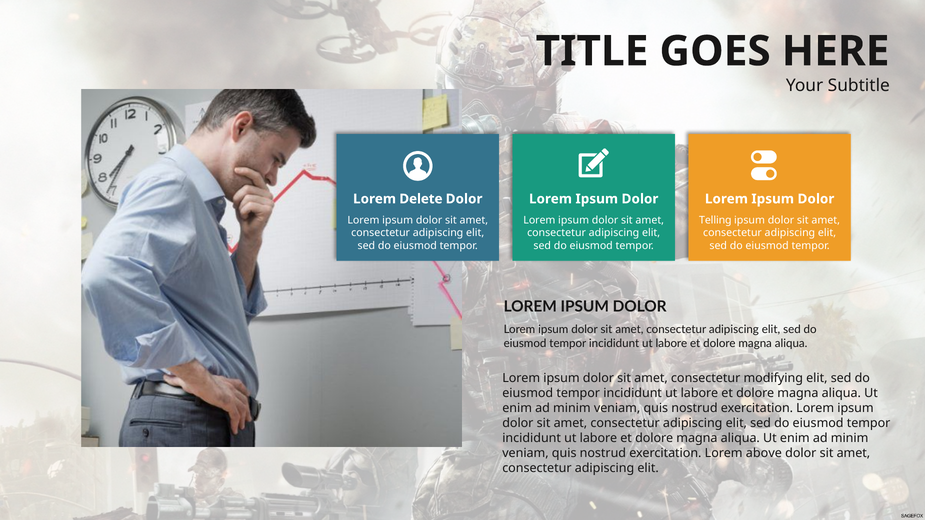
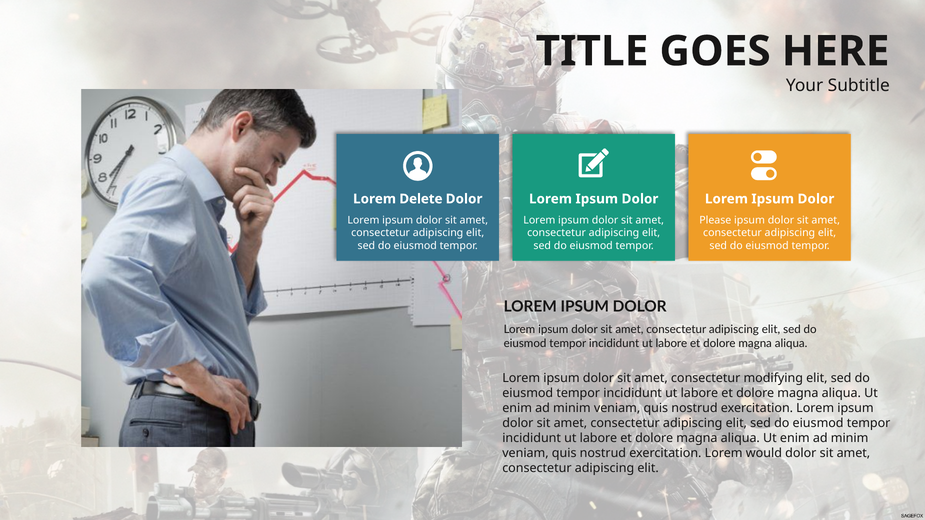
Telling: Telling -> Please (715, 220)
above: above -> would (764, 453)
